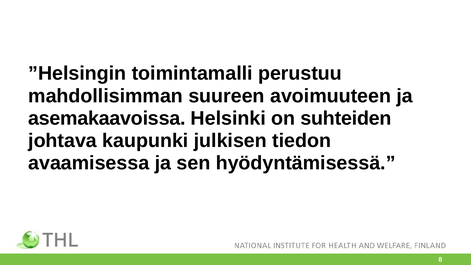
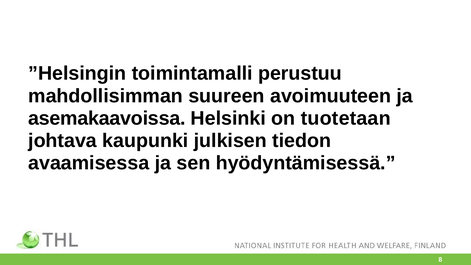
suhteiden: suhteiden -> tuotetaan (346, 118)
